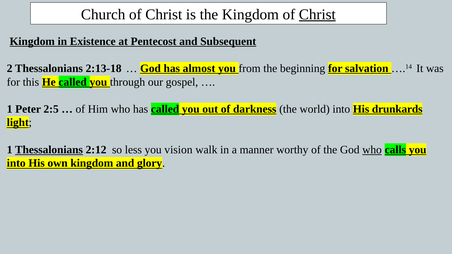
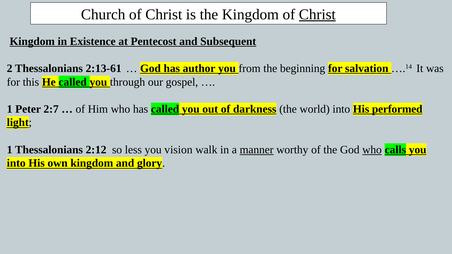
2:13-18: 2:13-18 -> 2:13-61 (104, 68)
almost: almost -> author (199, 68)
2:5: 2:5 -> 2:7 (51, 109)
drunkards: drunkards -> performed (397, 109)
Thessalonians underline: present -> none (49, 150)
manner underline: none -> present (257, 150)
